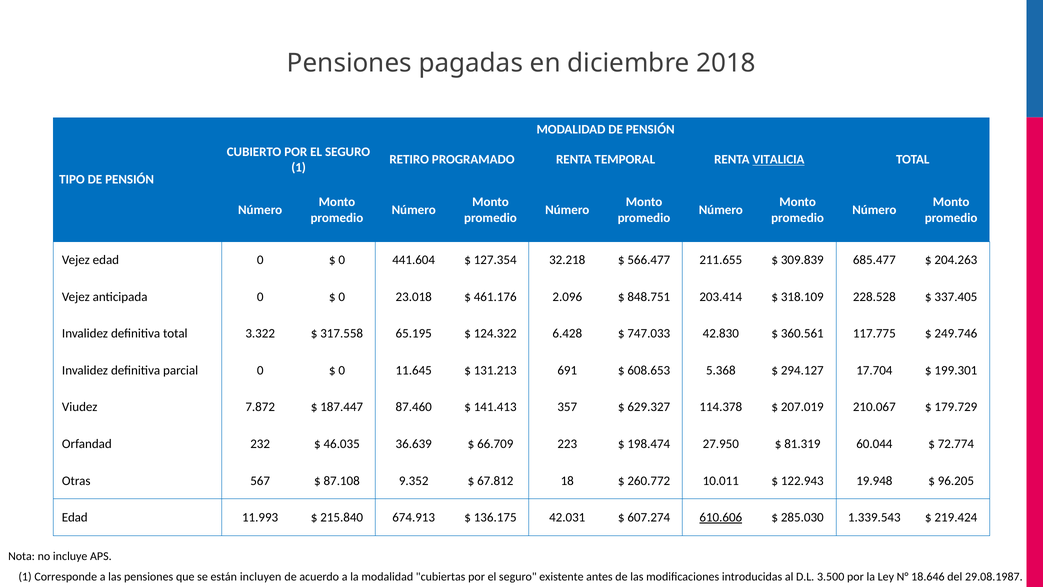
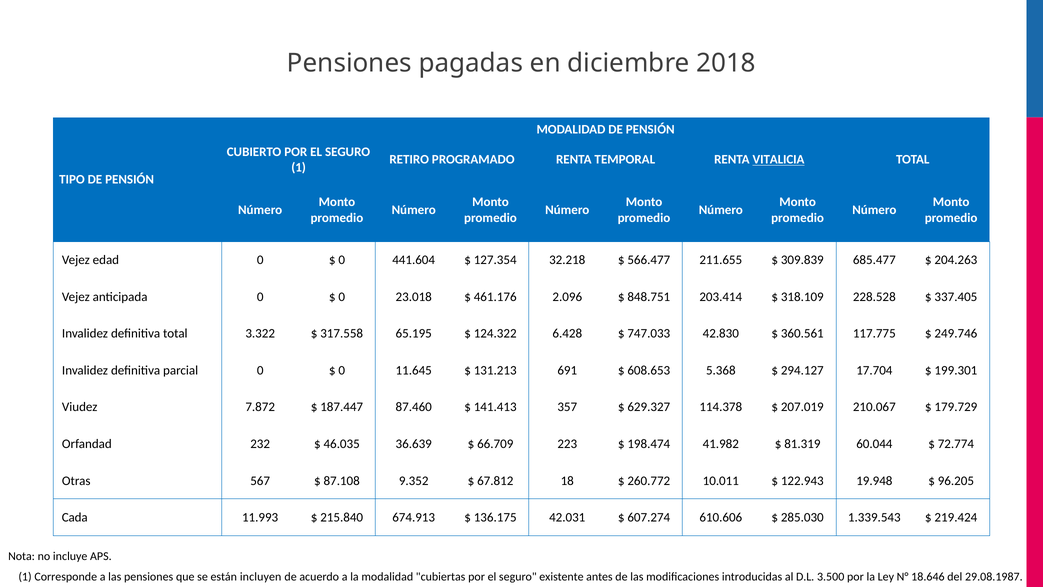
27.950: 27.950 -> 41.982 (721, 444)
Edad: Edad -> Cada (75, 517)
610.606 underline: present -> none (721, 517)
